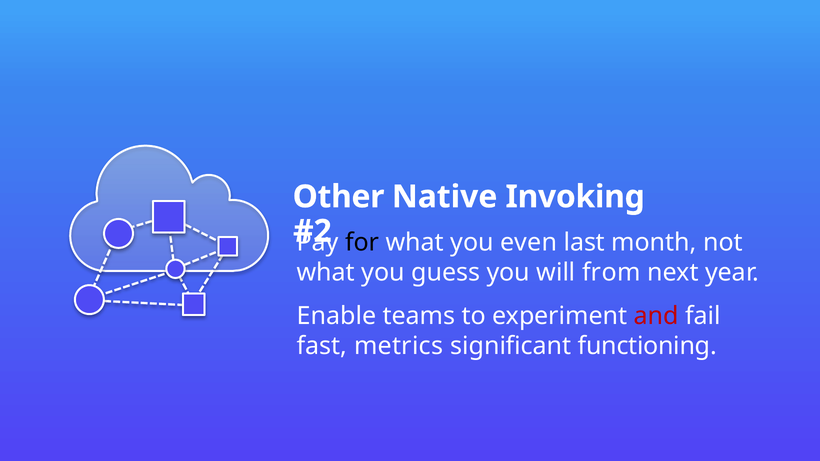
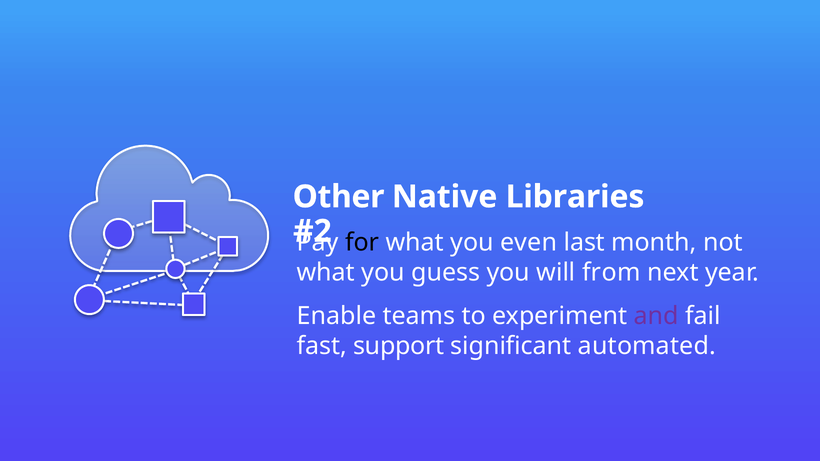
Invoking: Invoking -> Libraries (575, 197)
and colour: red -> purple (656, 316)
metrics: metrics -> support (399, 346)
functioning: functioning -> automated (647, 346)
